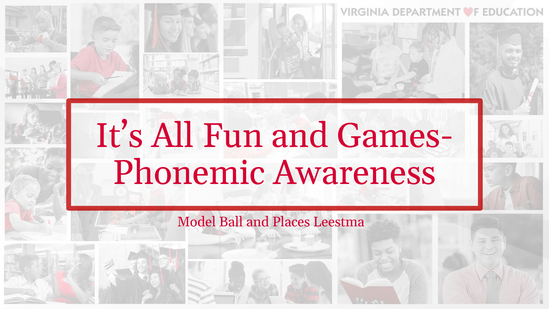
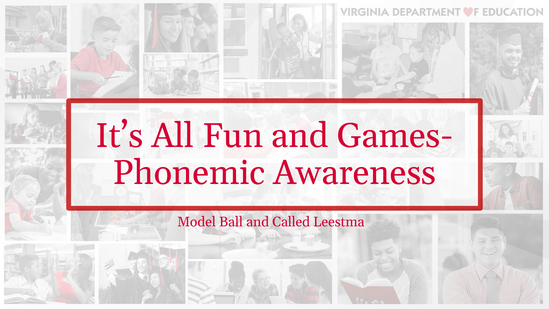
Places: Places -> Called (291, 222)
